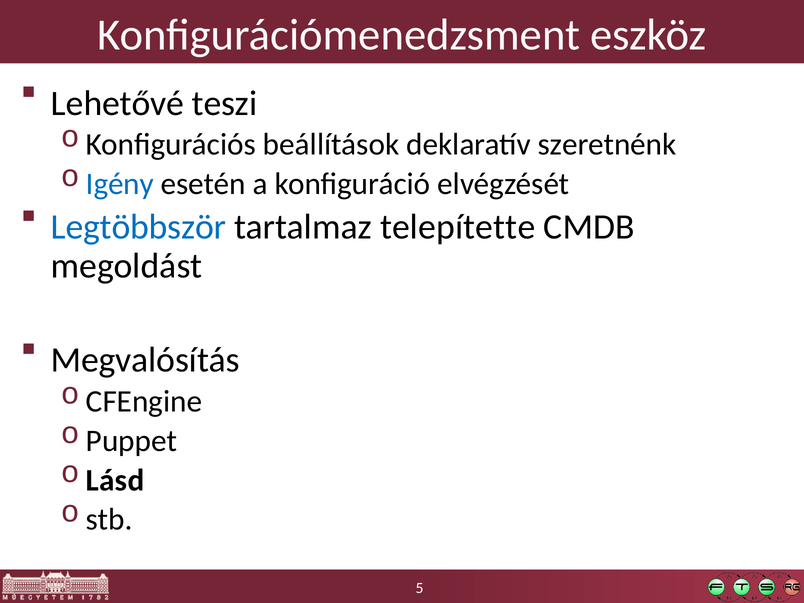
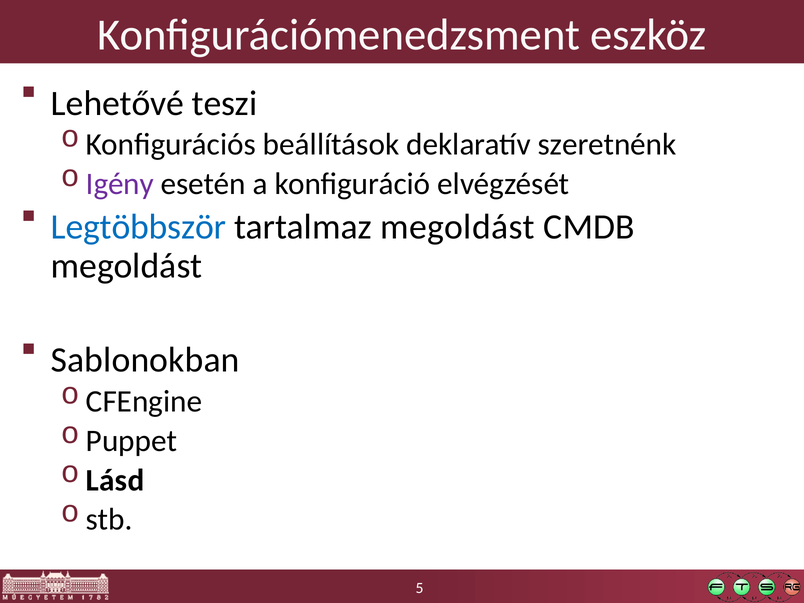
Igény colour: blue -> purple (120, 184)
tartalmaz telepítette: telepítette -> megoldást (458, 227)
Megvalósítás: Megvalósítás -> Sablonokban (145, 360)
